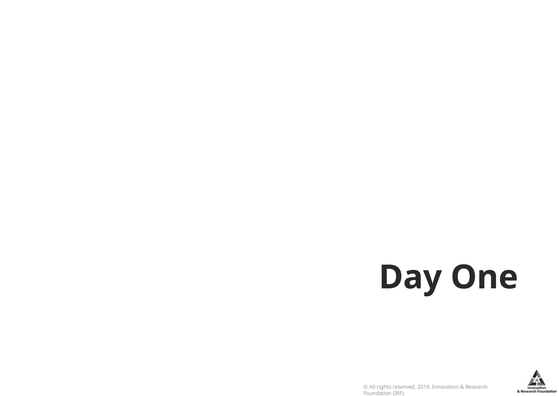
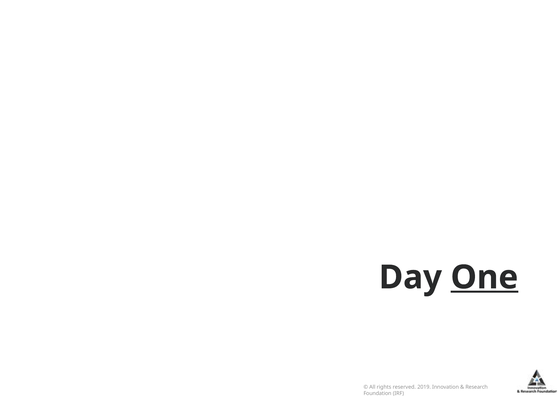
One underline: none -> present (484, 277)
